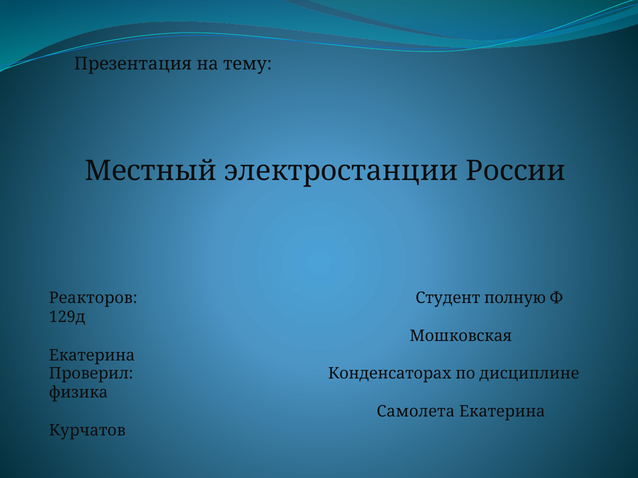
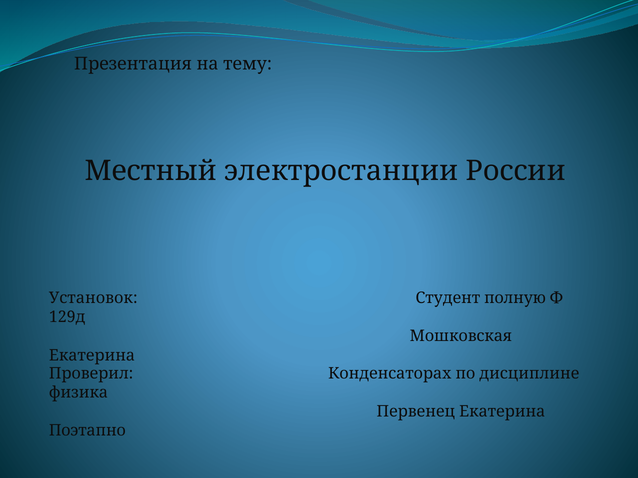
Реакторов: Реакторов -> Установок (93, 298)
Самолета: Самолета -> Первенец (416, 412)
Курчатов: Курчатов -> Поэтапно (87, 431)
